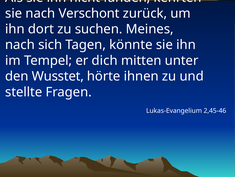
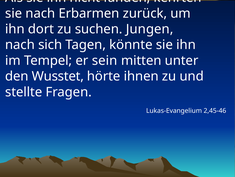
Verschont: Verschont -> Erbarmen (89, 13)
Meines: Meines -> Jungen (150, 29)
dich: dich -> sein (105, 60)
